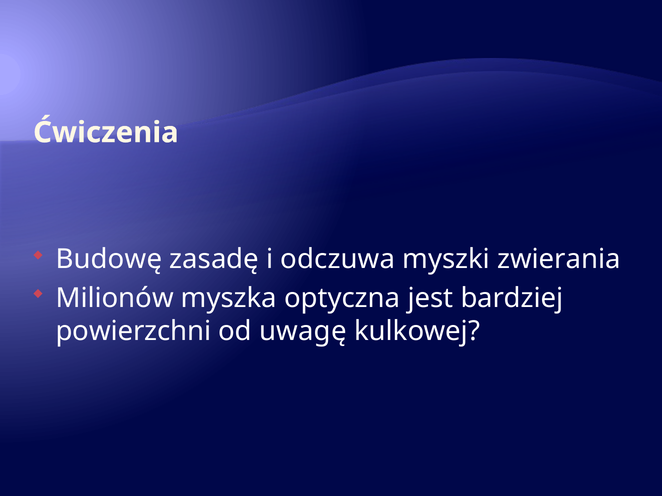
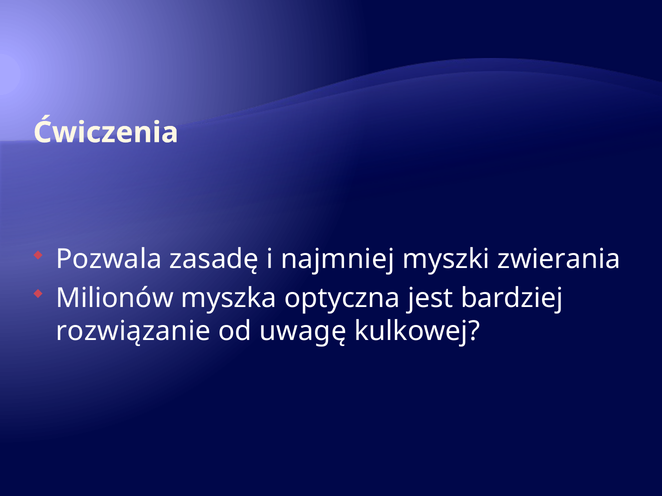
Budowę: Budowę -> Pozwala (109, 260)
odczuwa: odczuwa -> najmniej (338, 260)
powierzchni: powierzchni -> rozwiązanie (133, 331)
